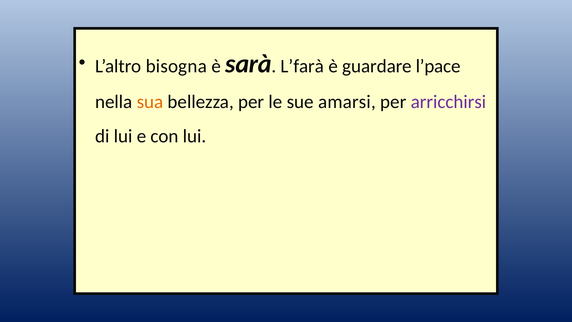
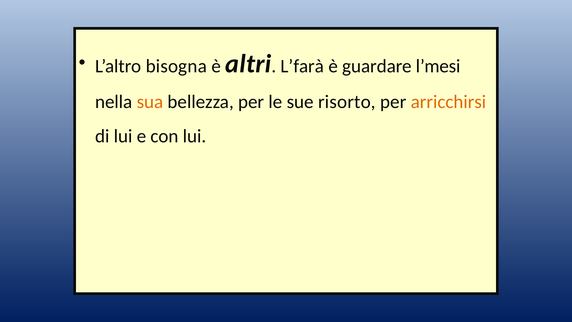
sarà: sarà -> altri (248, 64)
l’pace: l’pace -> l’mesi (438, 66)
amarsi: amarsi -> risorto (347, 102)
arricchirsi colour: purple -> orange (448, 102)
